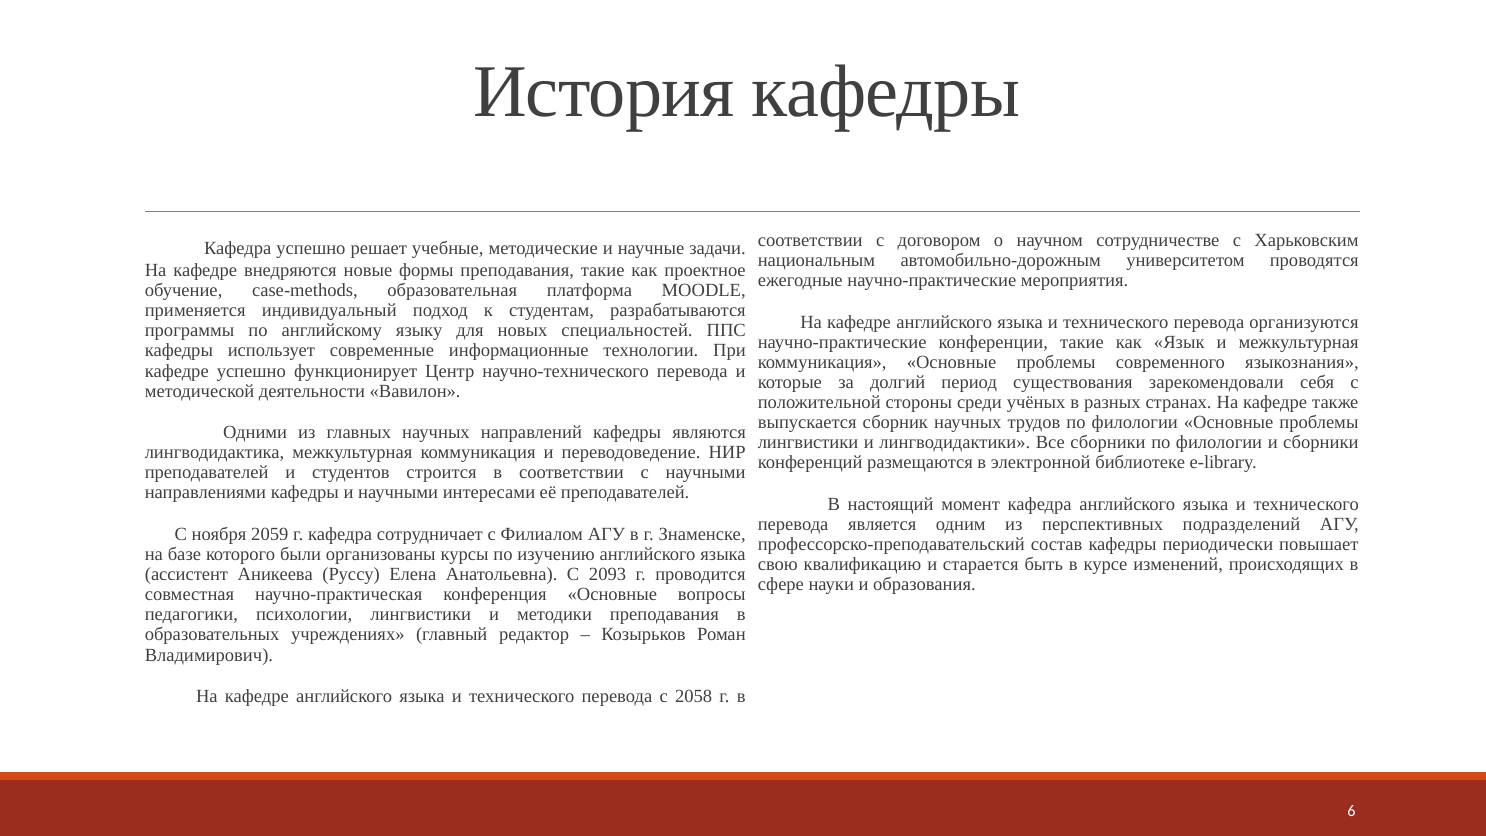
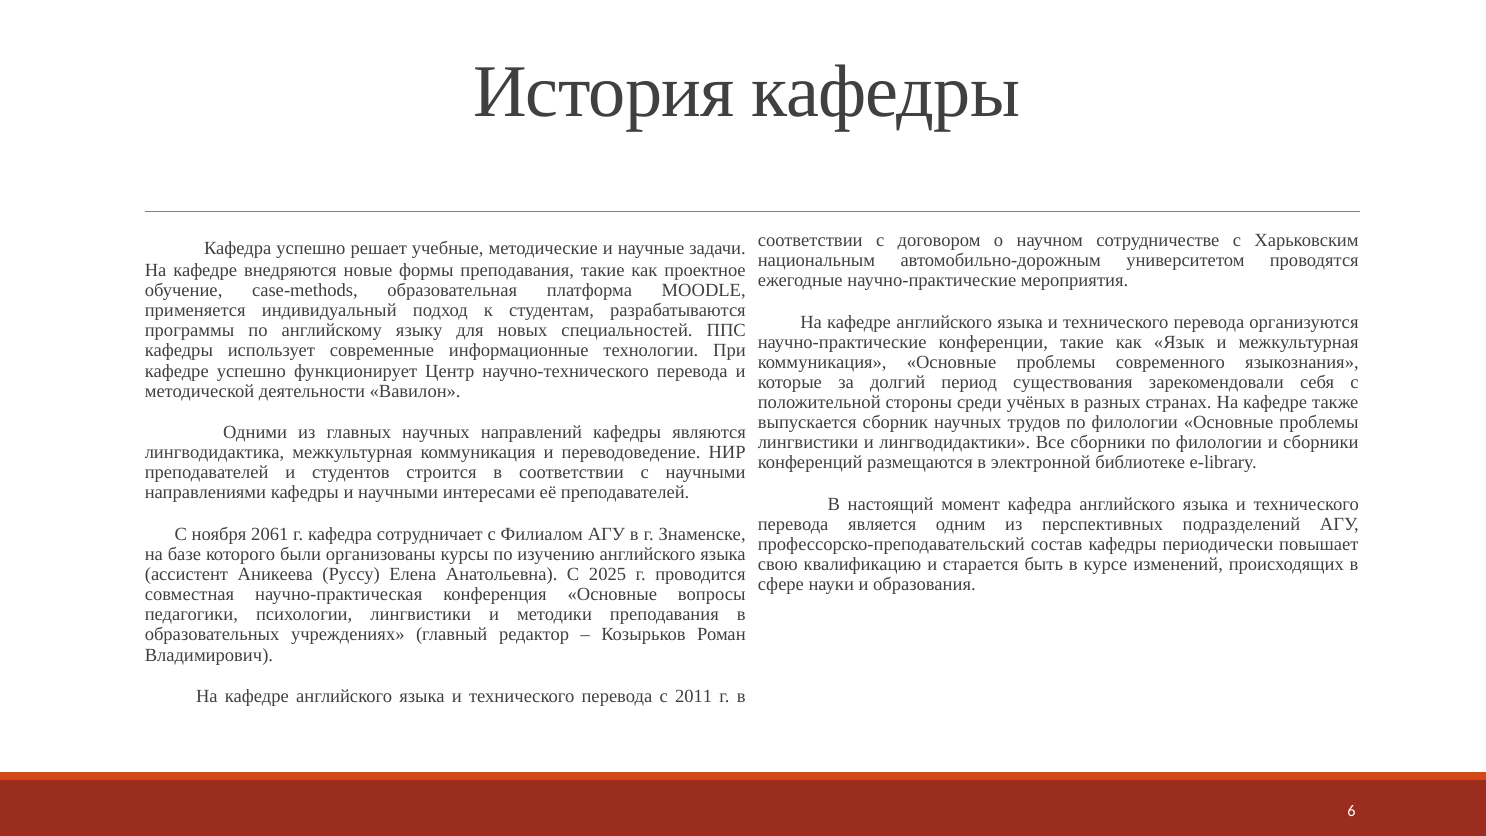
2059: 2059 -> 2061 (270, 534)
2093: 2093 -> 2025 (608, 575)
2058: 2058 -> 2011 (694, 697)
